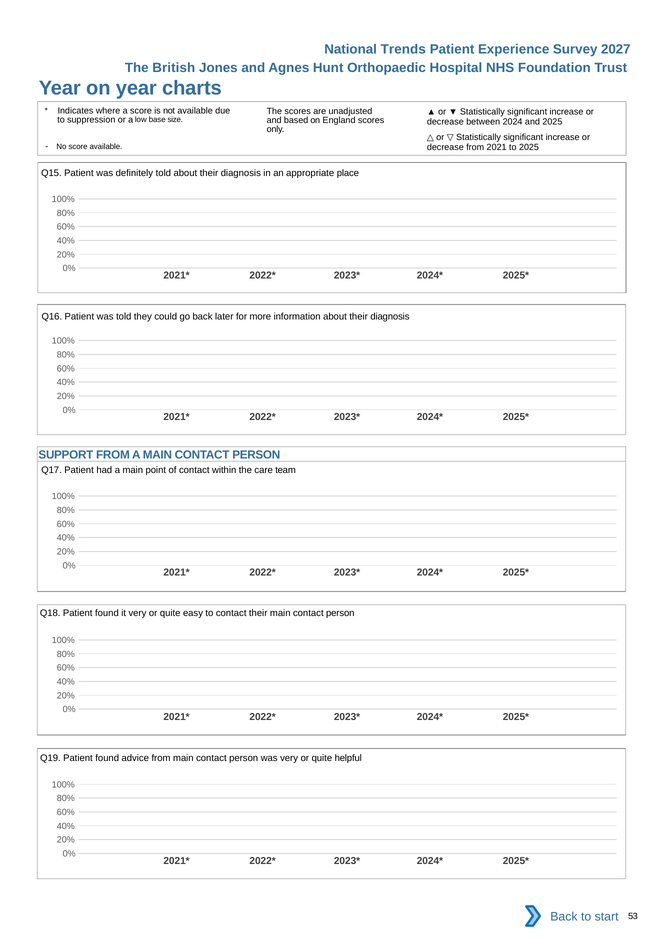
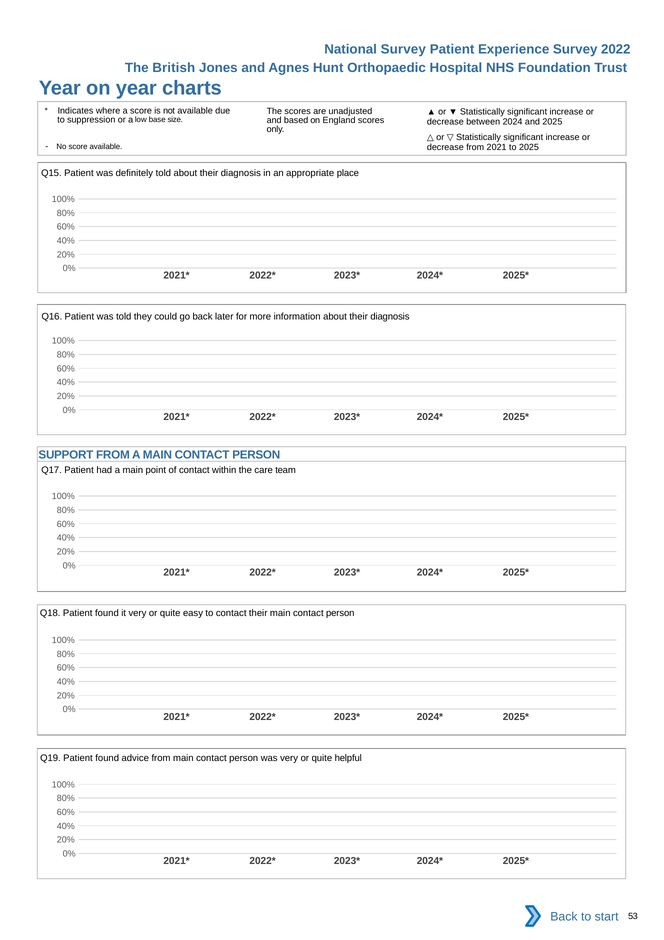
National Trends: Trends -> Survey (403, 49)
2027: 2027 -> 2022 (616, 49)
